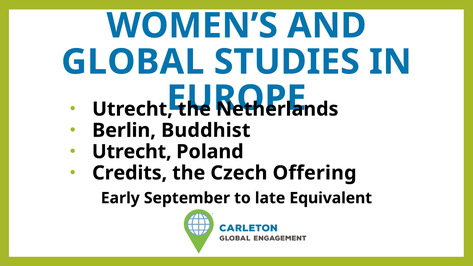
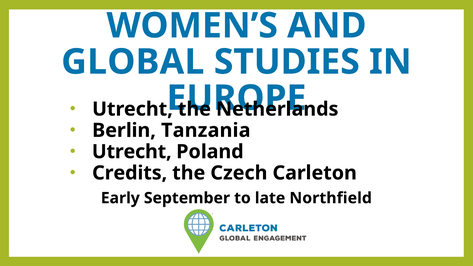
Buddhist: Buddhist -> Tanzania (206, 130)
Offering: Offering -> Carleton (315, 173)
Equivalent: Equivalent -> Northfield (331, 198)
